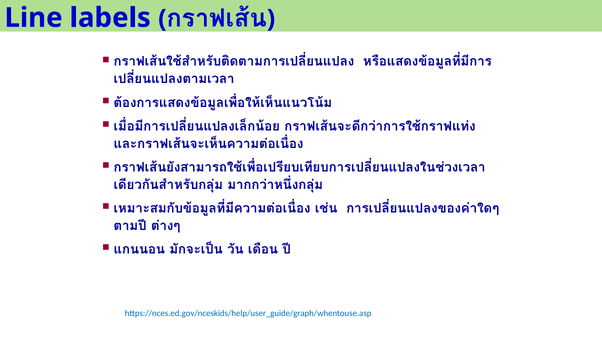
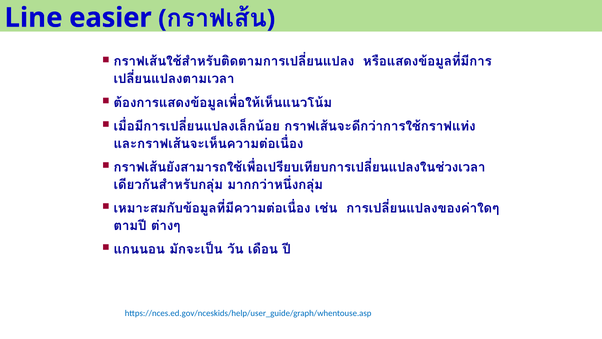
labels: labels -> easier (110, 18)
